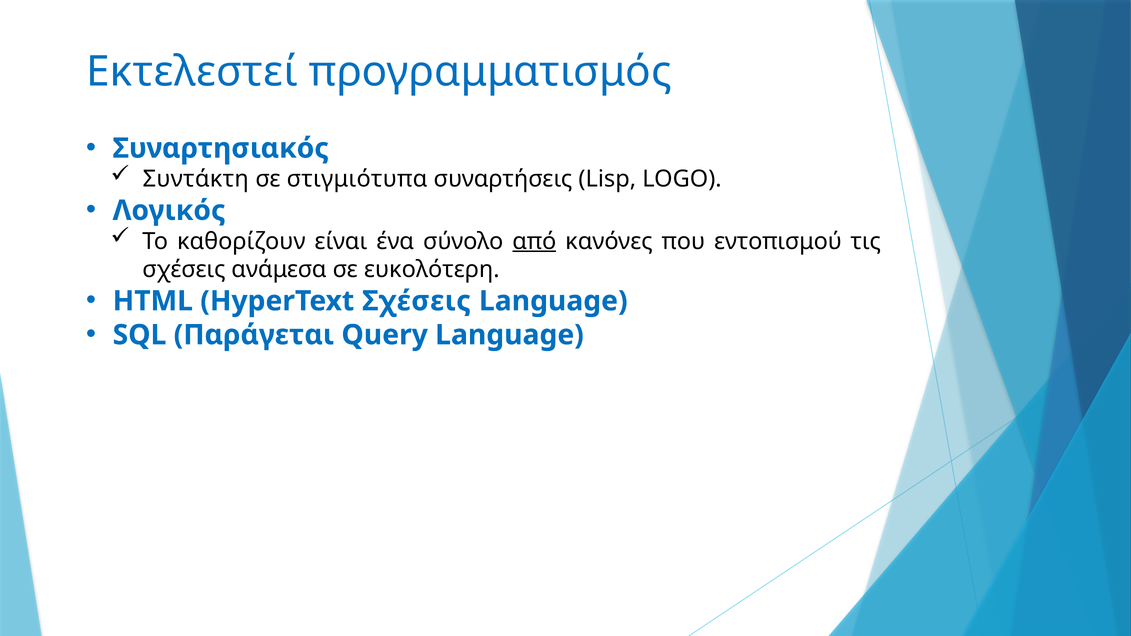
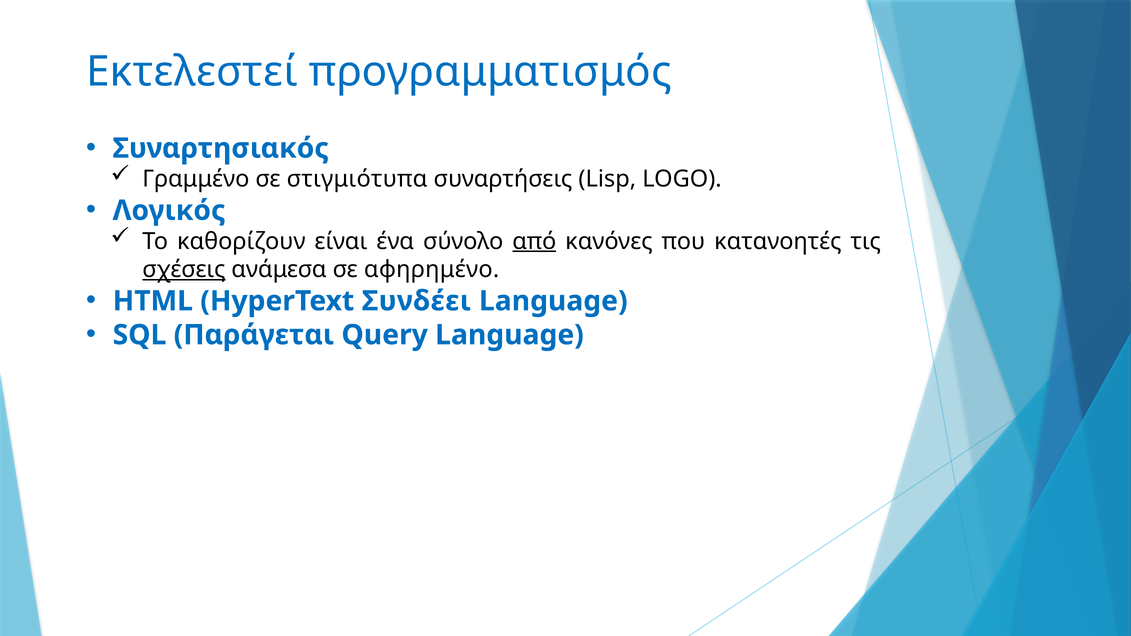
Συντάκτη: Συντάκτη -> Γραμμένο (196, 179)
εντοπισμού: εντοπισμού -> κατανοητές (778, 241)
σχέσεις underline: none -> present (184, 270)
ευκολότερη: ευκολότερη -> αφηρημένο (432, 270)
HyperText Σχέσεις: Σχέσεις -> Συνδέει (416, 301)
